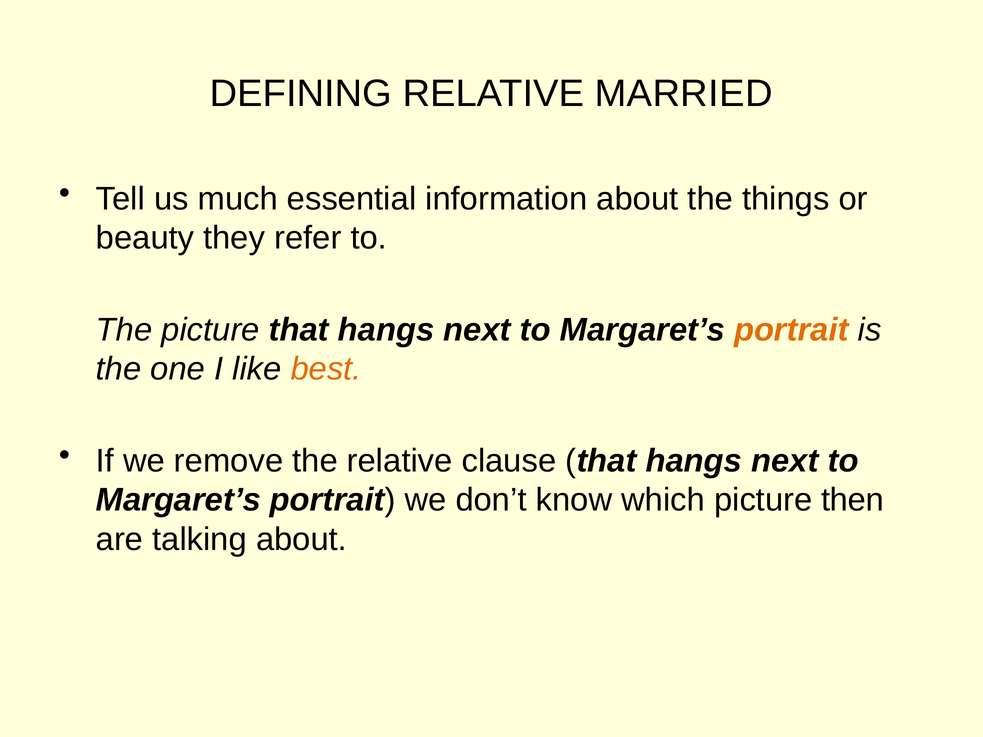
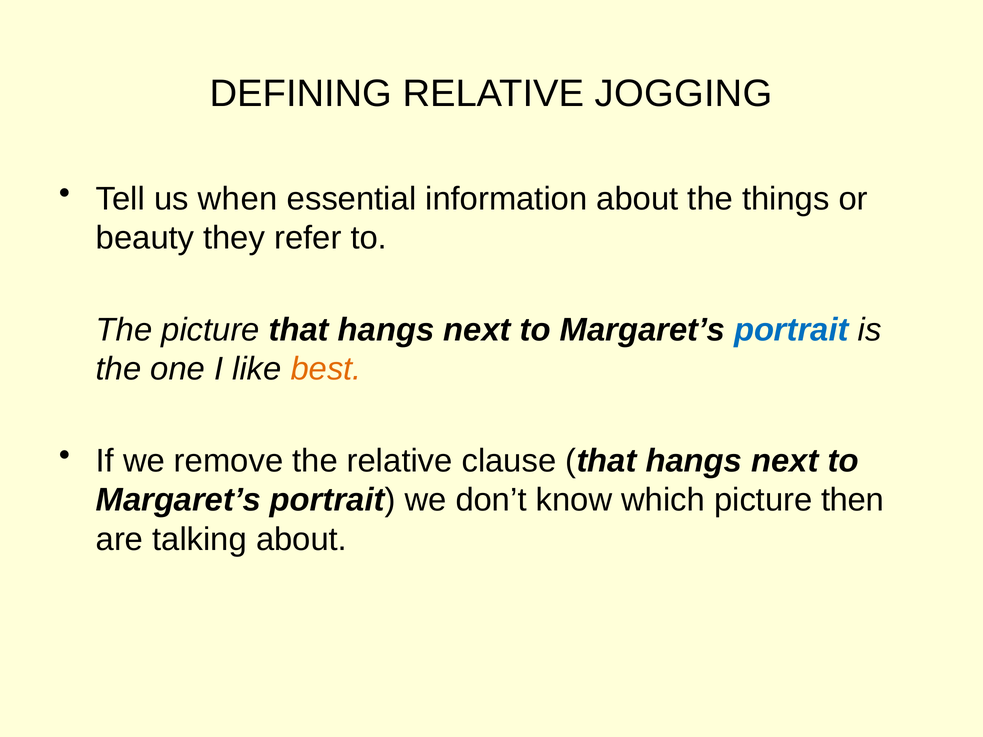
MARRIED: MARRIED -> JOGGING (684, 94)
much: much -> when (238, 199)
portrait colour: orange -> blue (791, 330)
